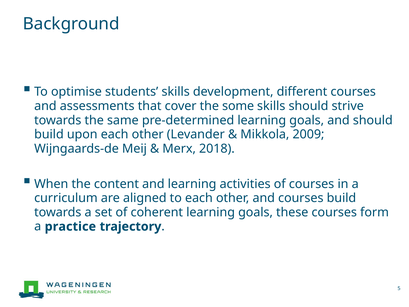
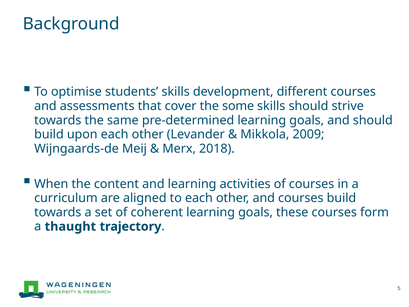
practice: practice -> thaught (70, 226)
